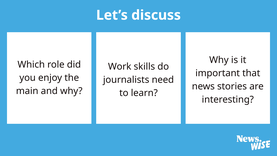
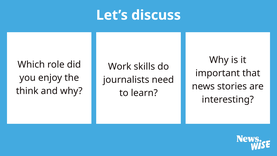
main: main -> think (27, 91)
